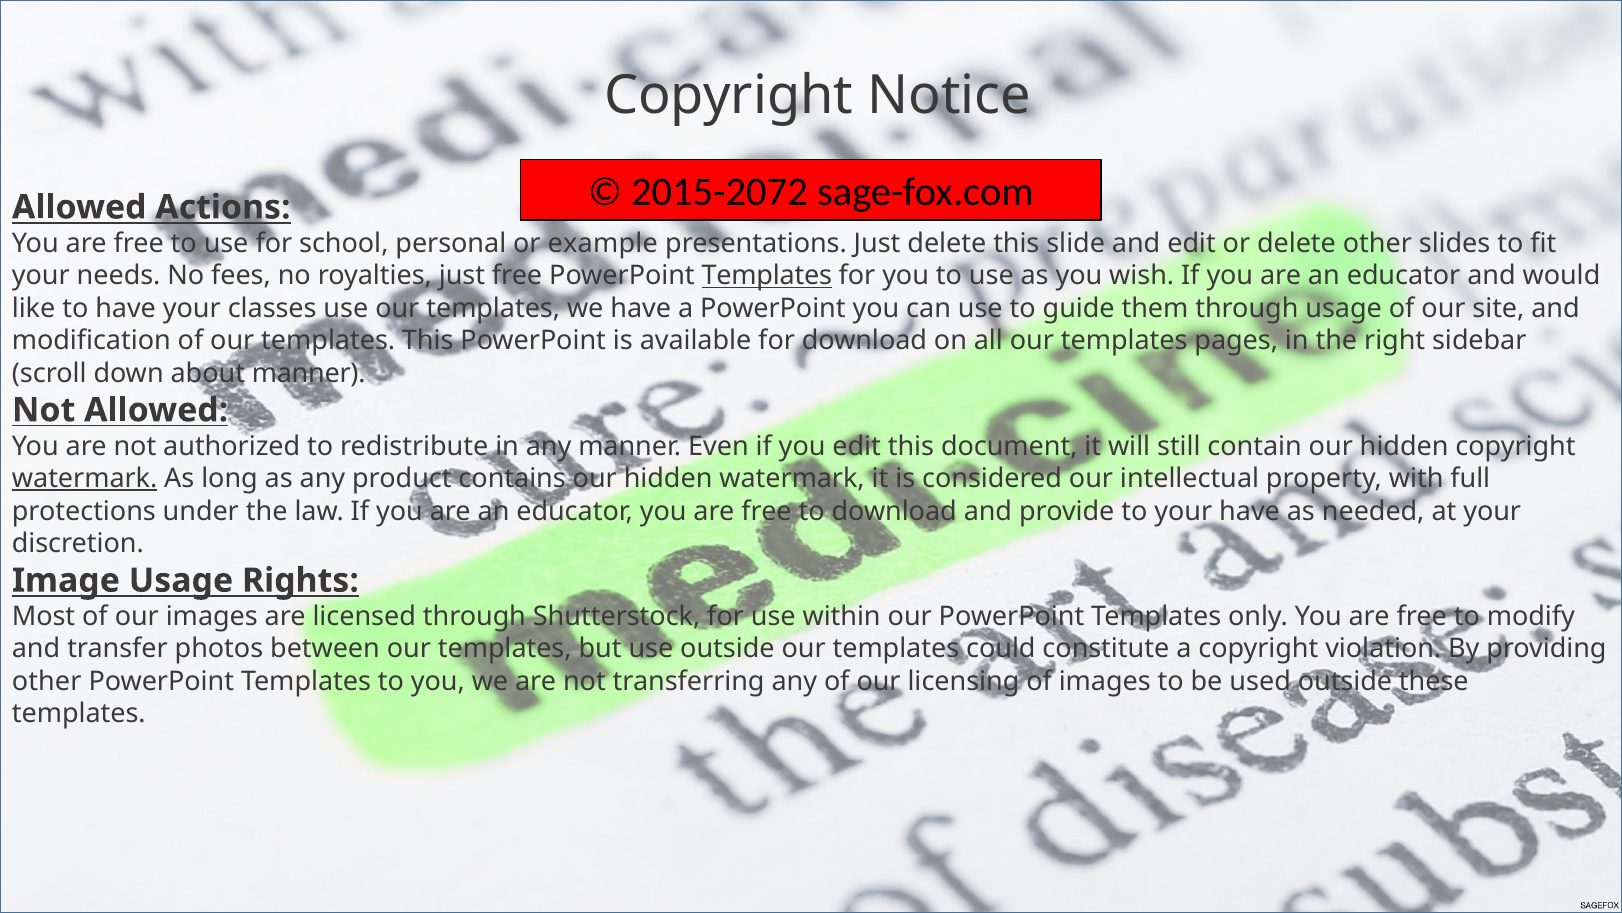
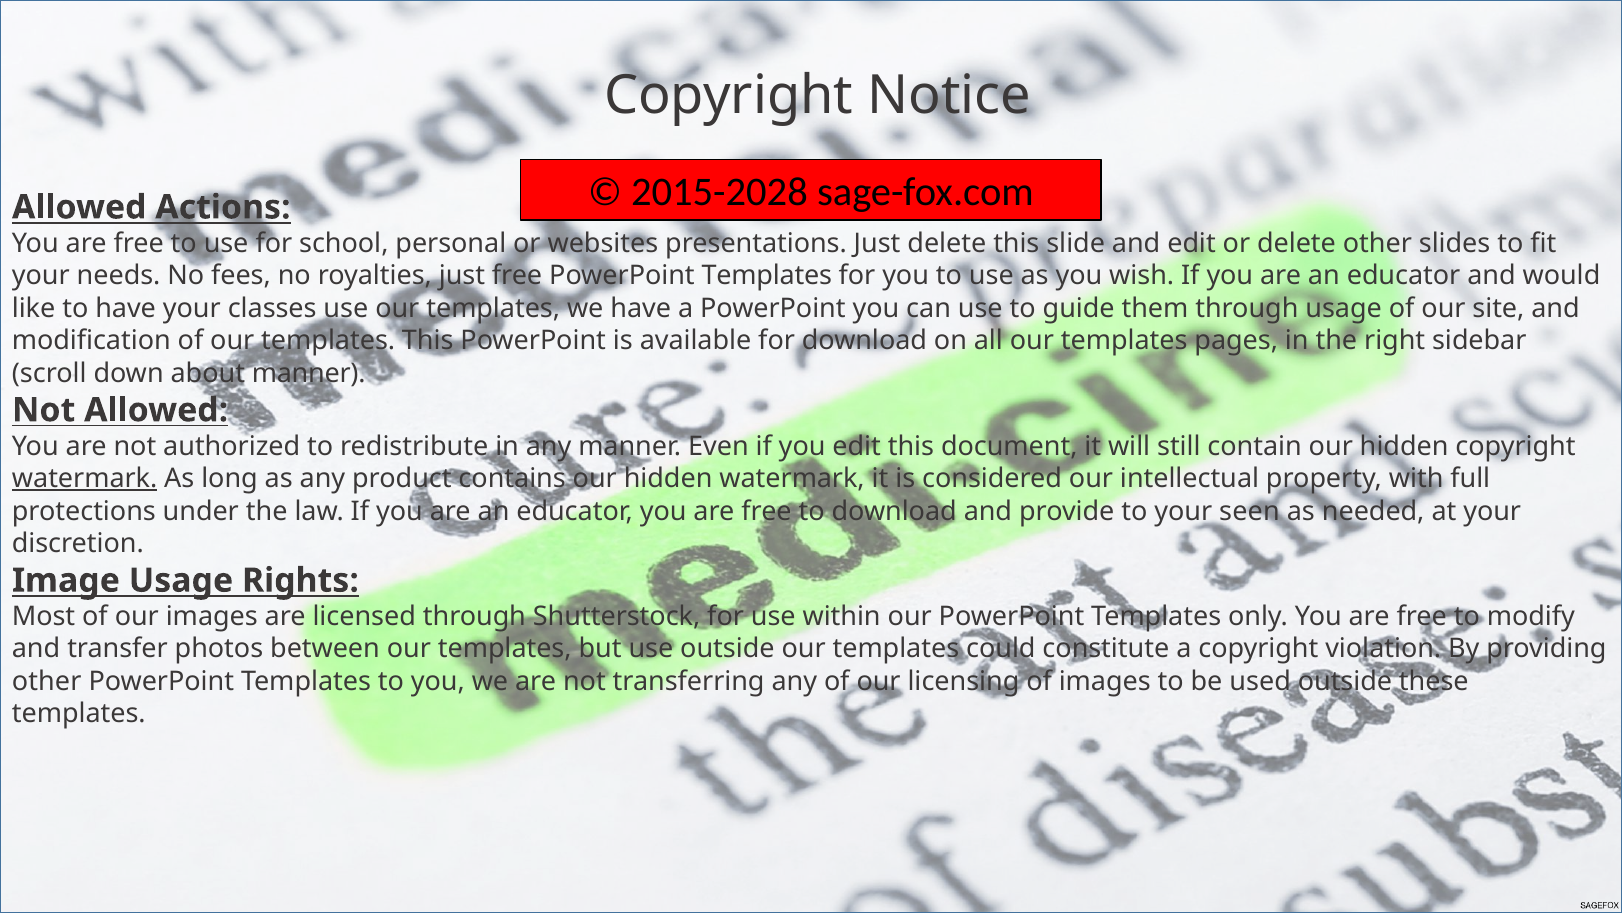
2015-2072: 2015-2072 -> 2015-2028 (719, 192)
example: example -> websites (603, 243)
Templates underline: present -> none (767, 276)
your have: have -> seen (1249, 511)
